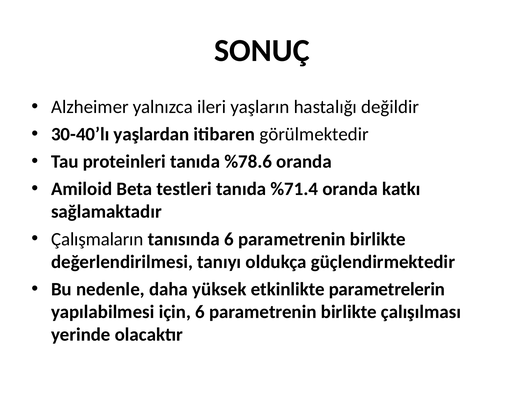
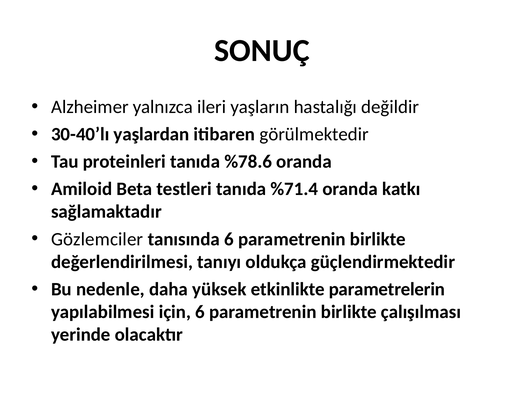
Çalışmaların: Çalışmaların -> Gözlemciler (97, 239)
